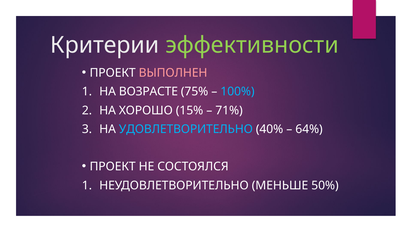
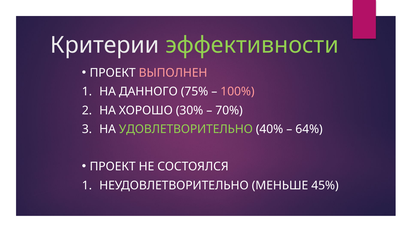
ВОЗРАСТЕ: ВОЗРАСТЕ -> ДАННОГО (148, 92)
100% colour: light blue -> pink (237, 92)
15%: 15% -> 30% (190, 110)
71%: 71% -> 70% (229, 110)
УДОВЛЕТВОРИТЕЛЬНО colour: light blue -> light green (186, 129)
50%: 50% -> 45% (325, 185)
